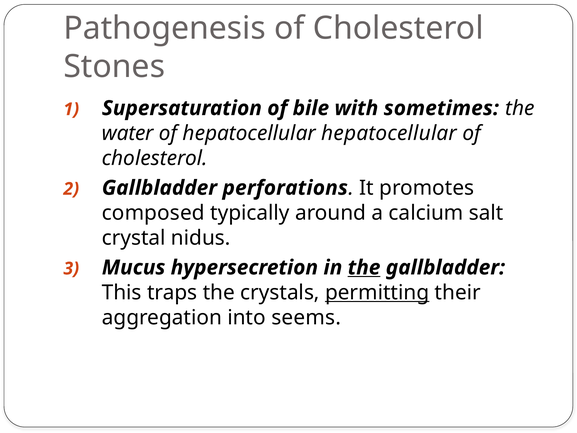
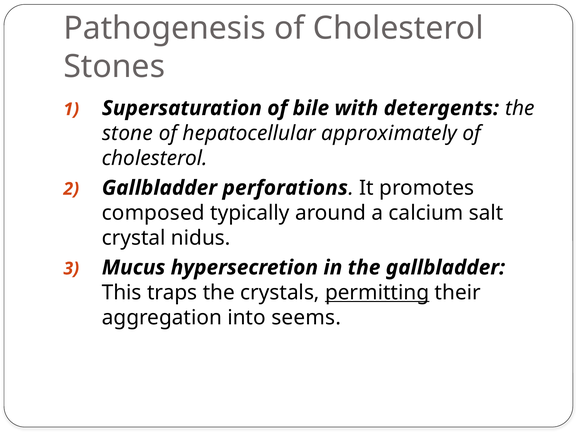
sometimes: sometimes -> detergents (441, 108)
water: water -> stone (128, 133)
hepatocellular hepatocellular: hepatocellular -> approximately (389, 133)
the underline: present -> none (364, 267)
